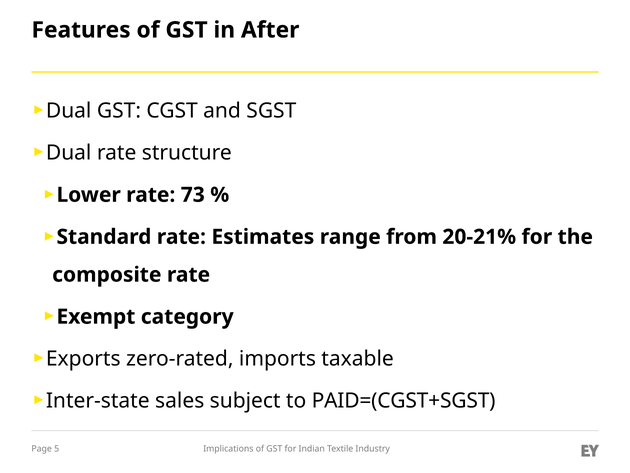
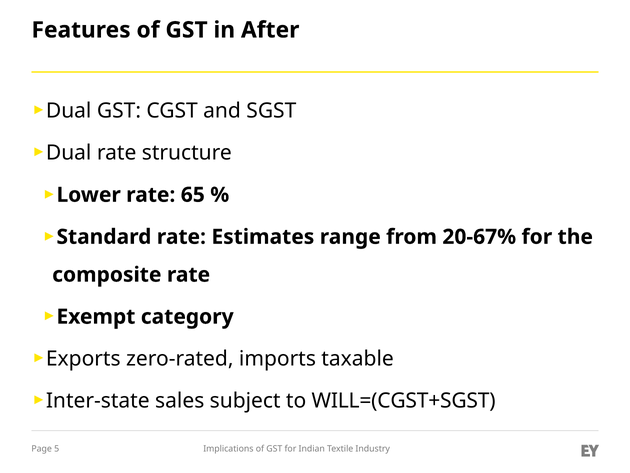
73: 73 -> 65 (193, 195)
20-21%: 20-21% -> 20-67% (479, 237)
PAID=(CGST+SGST: PAID=(CGST+SGST -> WILL=(CGST+SGST (404, 400)
